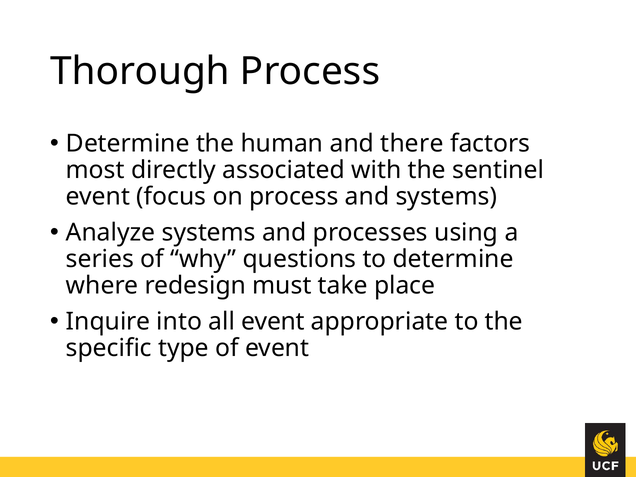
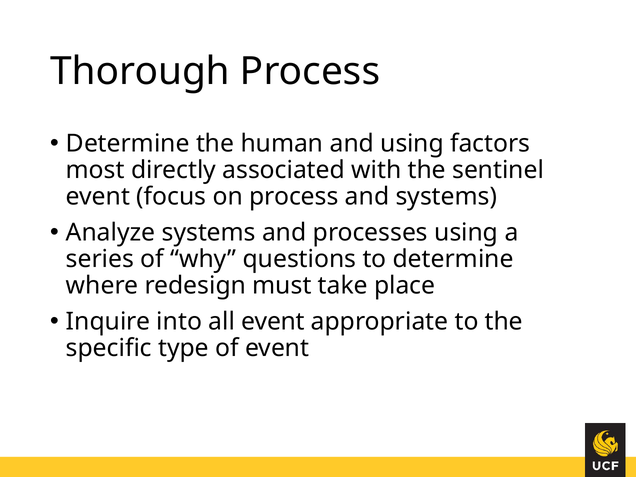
and there: there -> using (412, 143)
